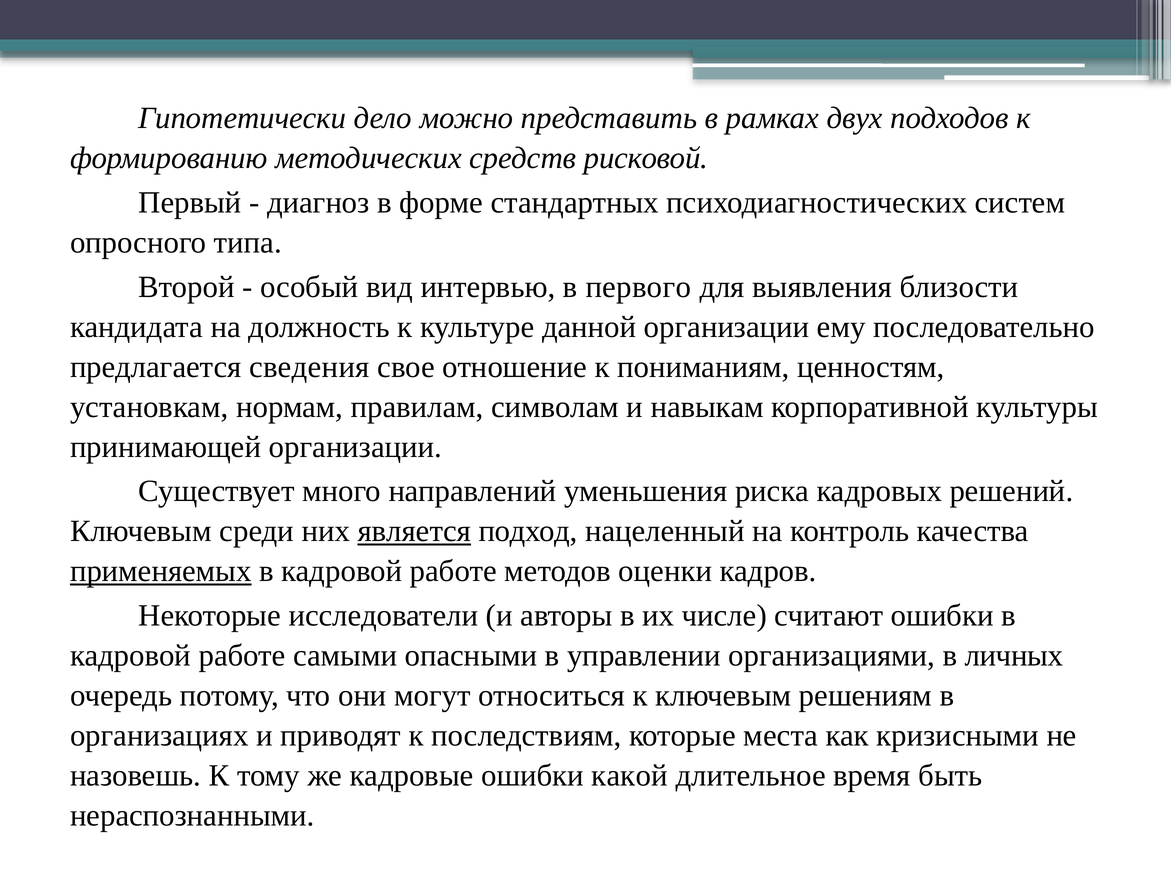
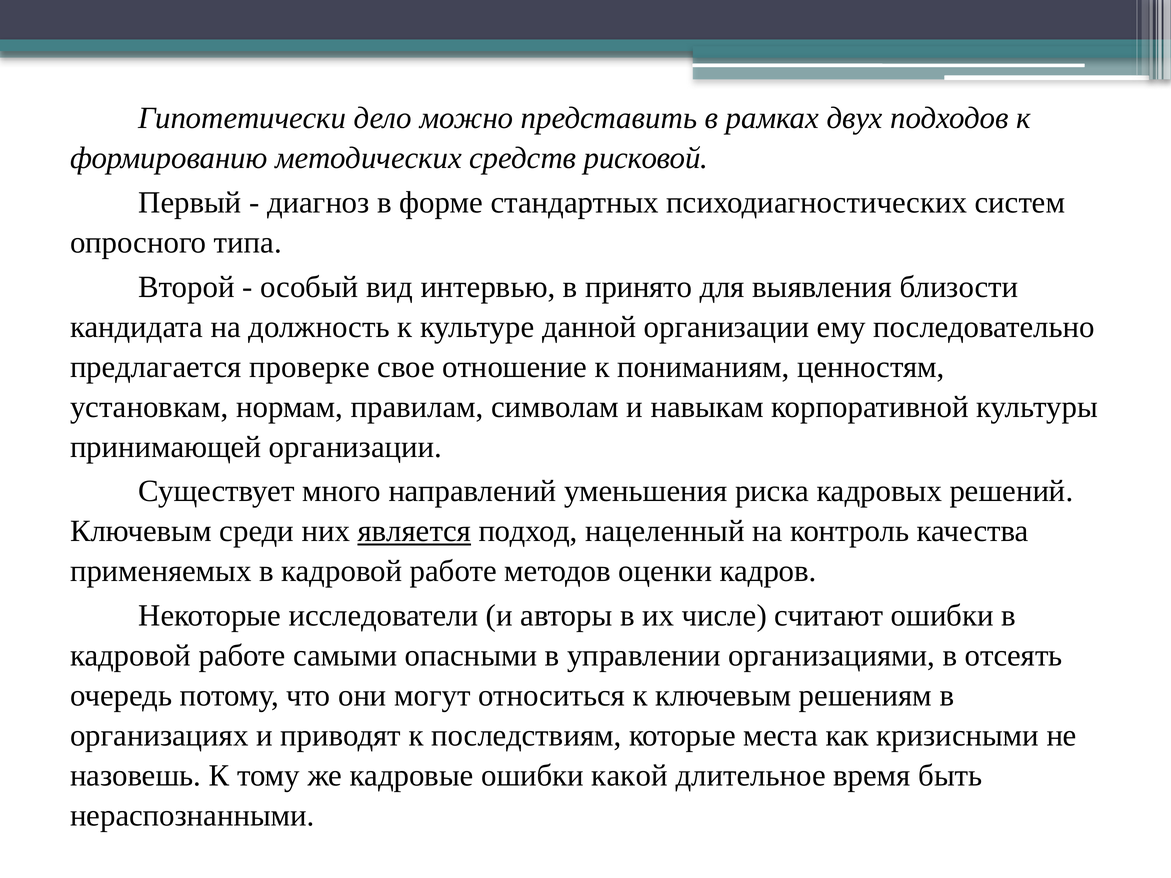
первого: первого -> принято (639, 287)
сведения: сведения -> проверке (309, 367)
применяемых underline: present -> none (161, 571)
личных: личных -> отсеять (1014, 656)
